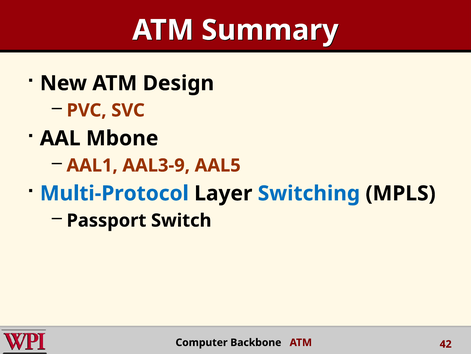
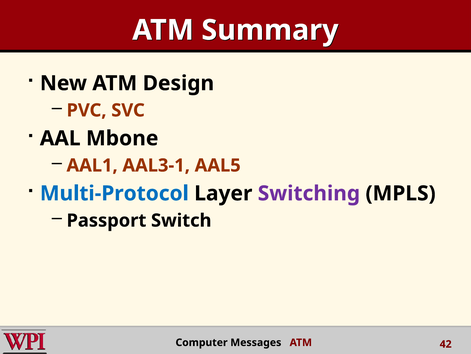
AAL3-9: AAL3-9 -> AAL3-1 (156, 165)
Switching colour: blue -> purple (309, 193)
Backbone: Backbone -> Messages (256, 342)
